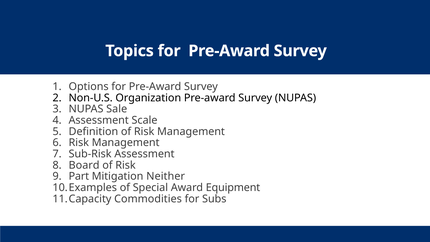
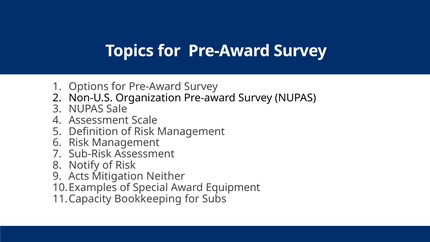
Board: Board -> Notify (84, 165)
Part: Part -> Acts (79, 176)
Commodities: Commodities -> Bookkeeping (148, 199)
